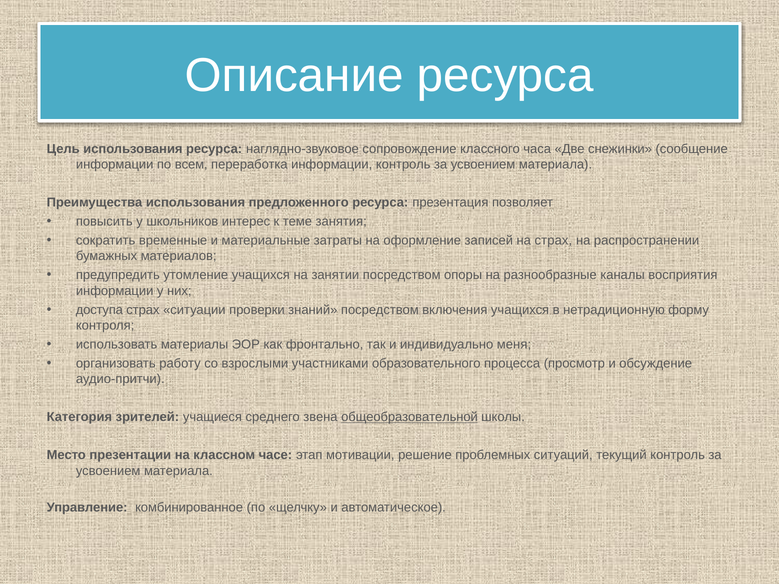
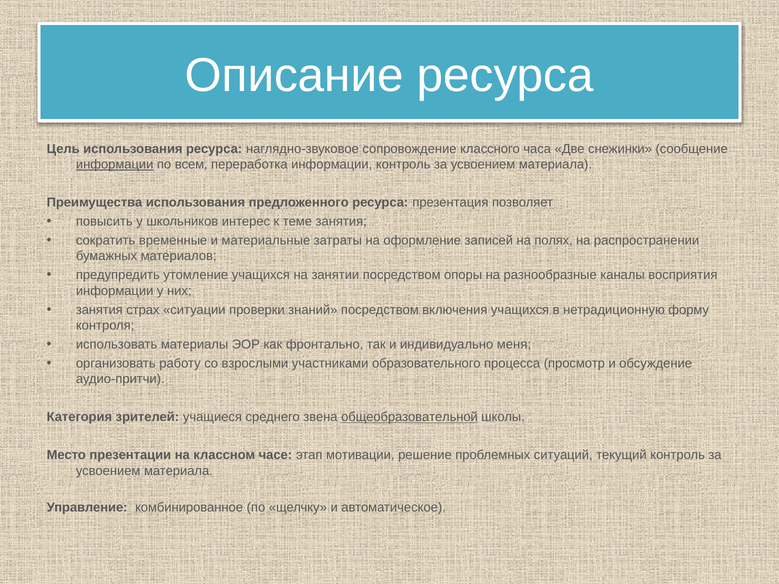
информации underline: none -> present (115, 164)
на страх: страх -> полях (554, 241)
доступа: доступа -> занятия (99, 310)
